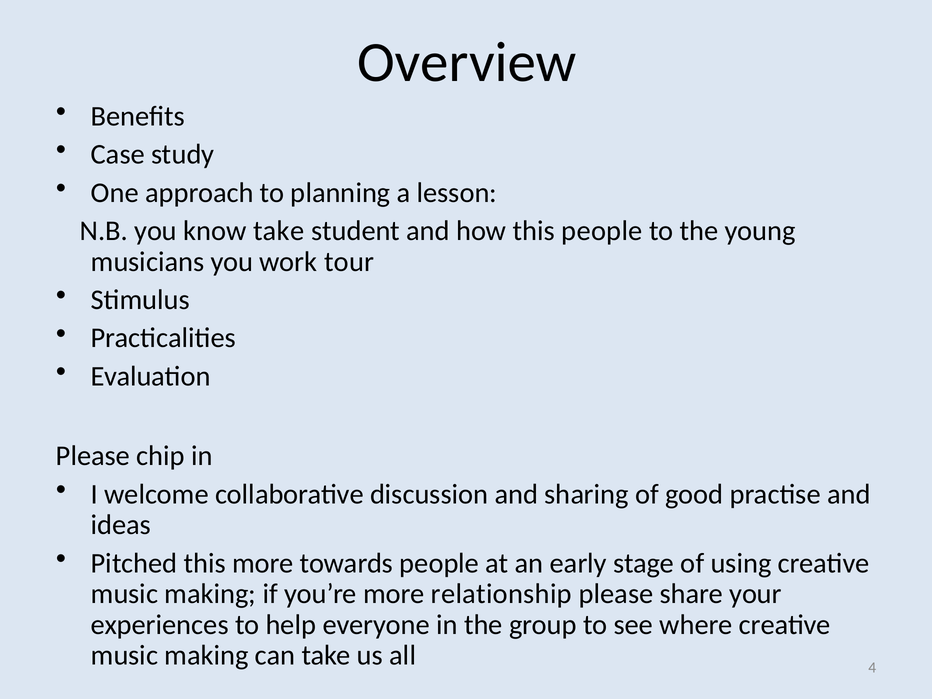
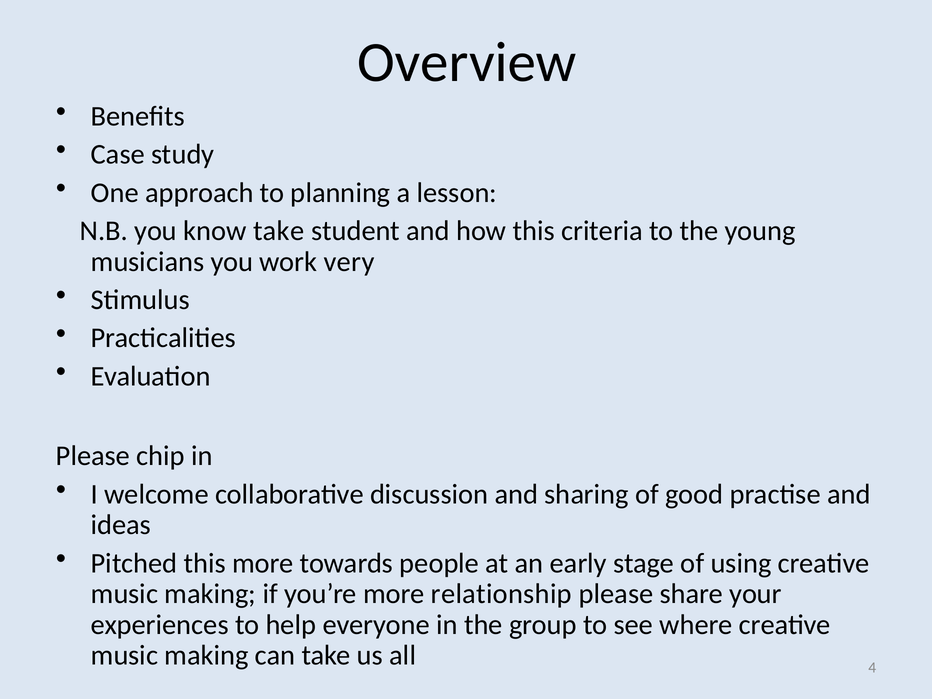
this people: people -> criteria (602, 231)
tour: tour -> very (349, 262)
